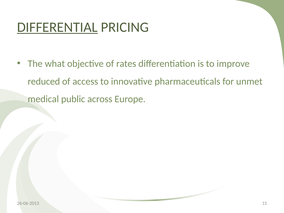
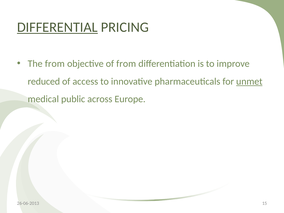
The what: what -> from (55, 64)
of rates: rates -> from (126, 64)
unmet underline: none -> present (249, 81)
